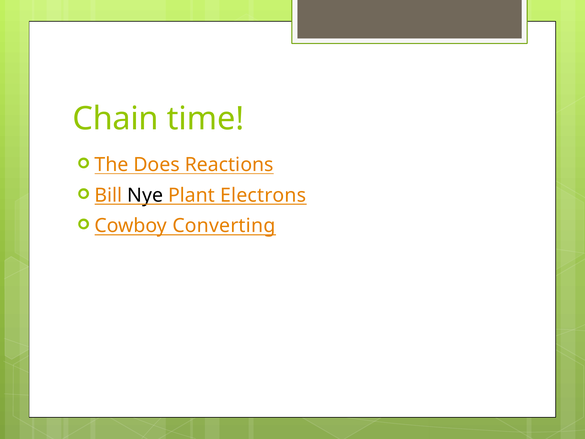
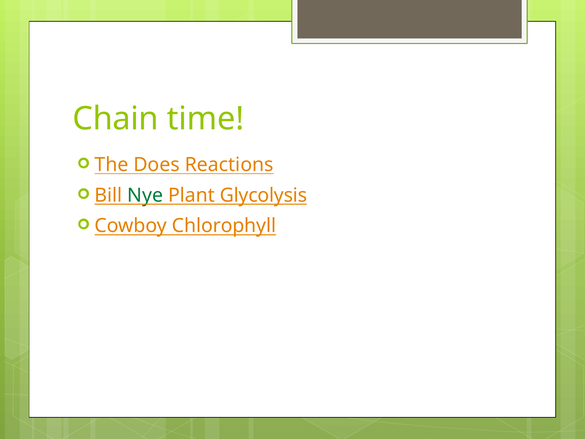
Nye colour: black -> green (145, 195)
Electrons: Electrons -> Glycolysis (263, 195)
Converting: Converting -> Chlorophyll (224, 226)
